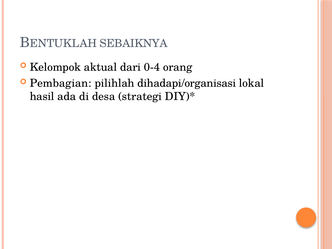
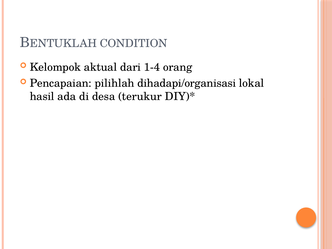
SEBAIKNYA: SEBAIKNYA -> CONDITION (134, 43)
0-4: 0-4 -> 1-4 (152, 67)
Pembagian: Pembagian -> Pencapaian (61, 83)
strategi: strategi -> terukur (140, 96)
